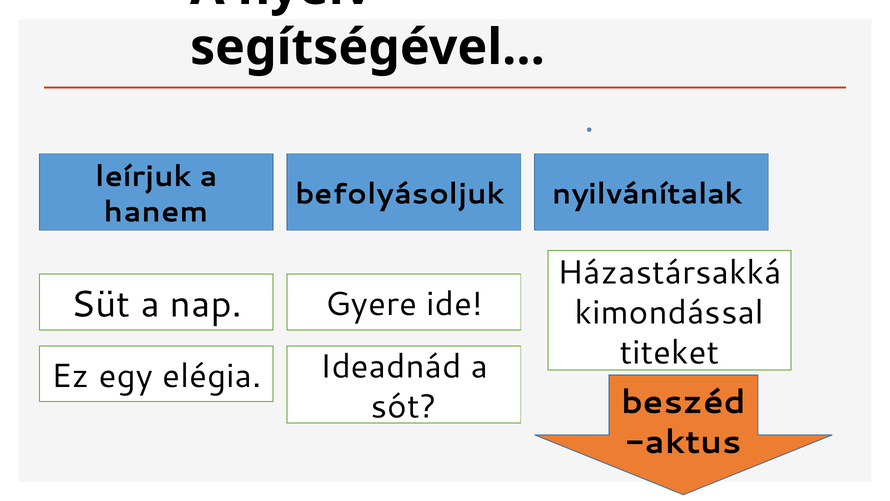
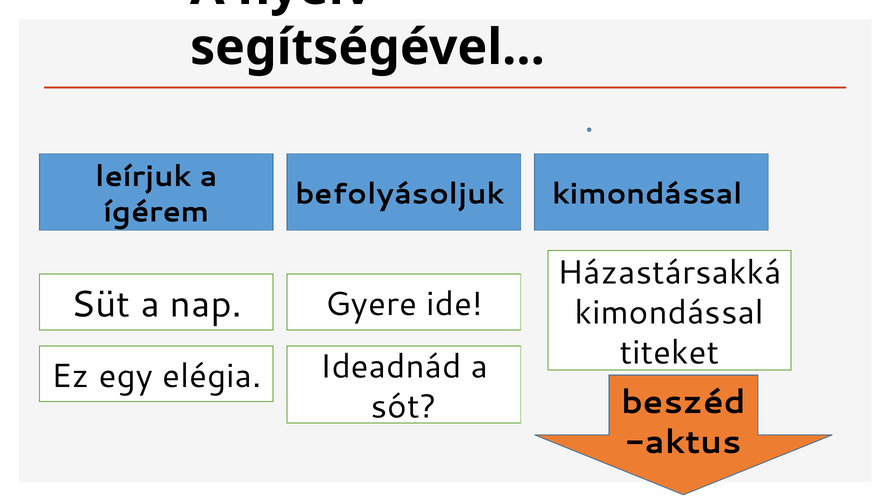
nyilvánítalak: nyilvánítalak -> kimondással (647, 194)
hanem: hanem -> ígérem (156, 212)
